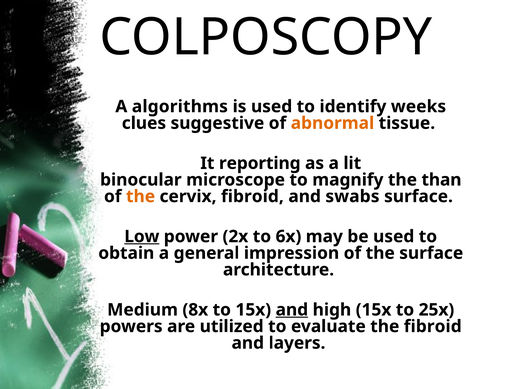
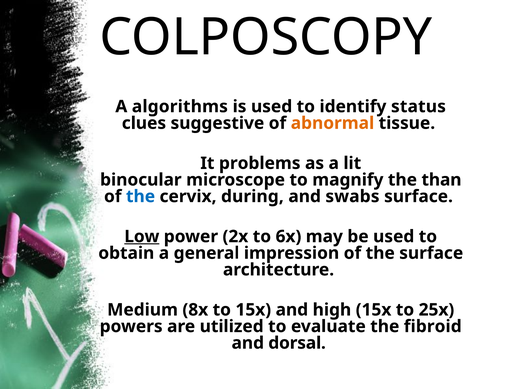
weeks: weeks -> status (418, 107)
reporting: reporting -> problems (260, 163)
the colour: orange -> blue (141, 197)
cervix fibroid: fibroid -> during (252, 197)
and underline: present -> none (292, 310)
layers: layers -> dorsal (297, 343)
